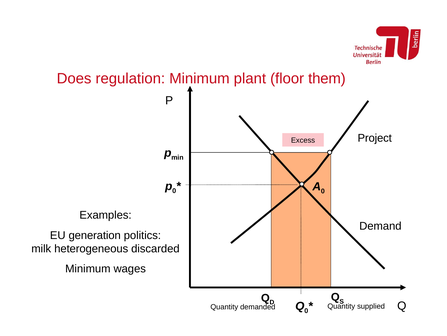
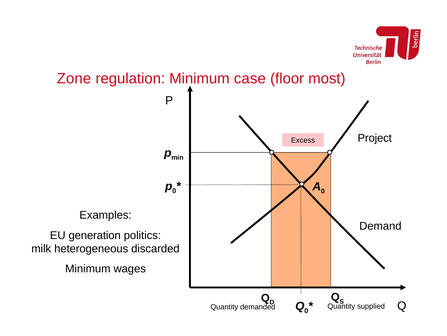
Does: Does -> Zone (74, 78)
plant: plant -> case (250, 78)
them: them -> most (327, 78)
